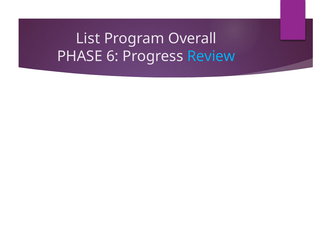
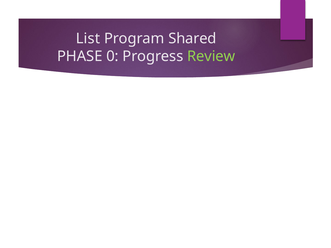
Overall: Overall -> Shared (192, 39)
6: 6 -> 0 (112, 56)
Review colour: light blue -> light green (211, 56)
